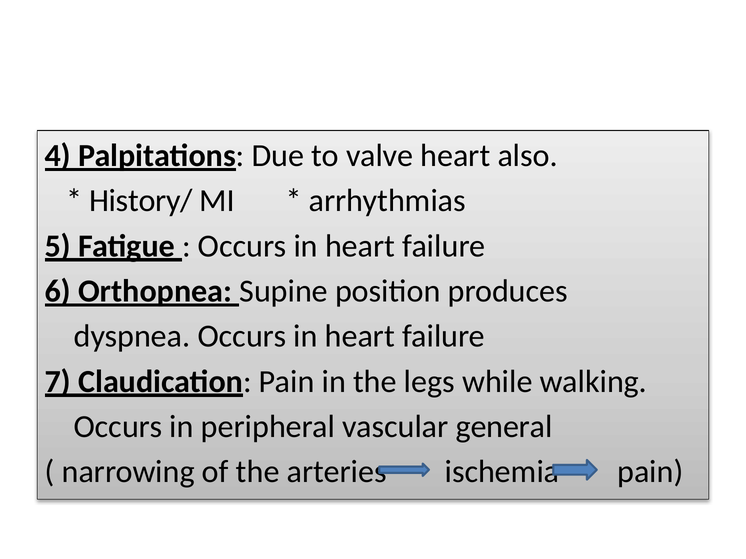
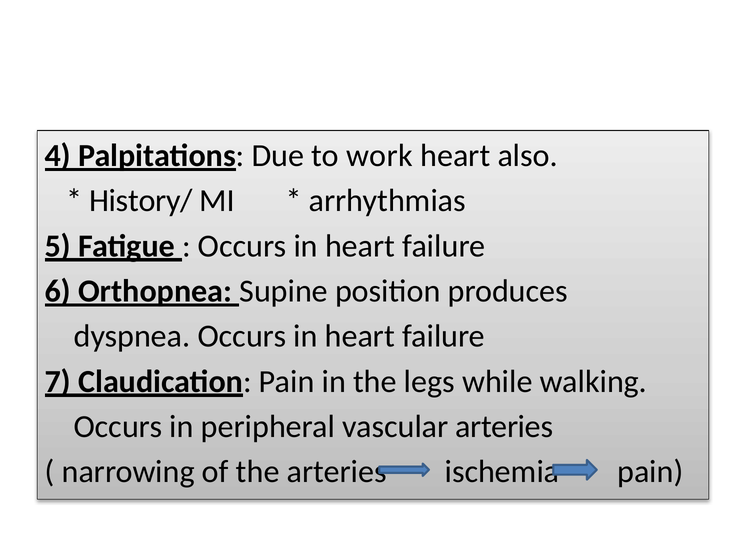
valve: valve -> work (379, 156)
vascular general: general -> arteries (504, 427)
